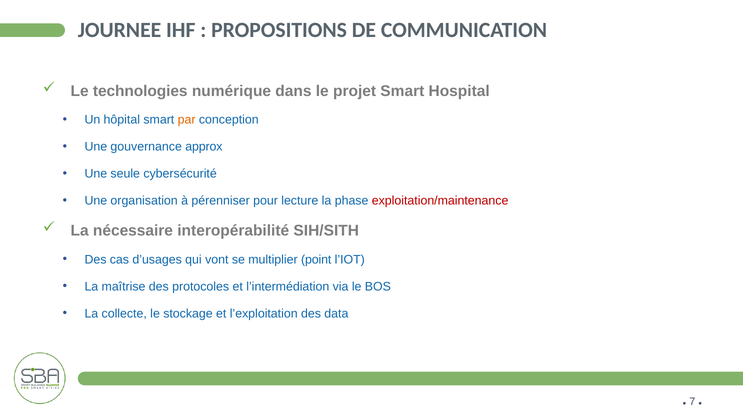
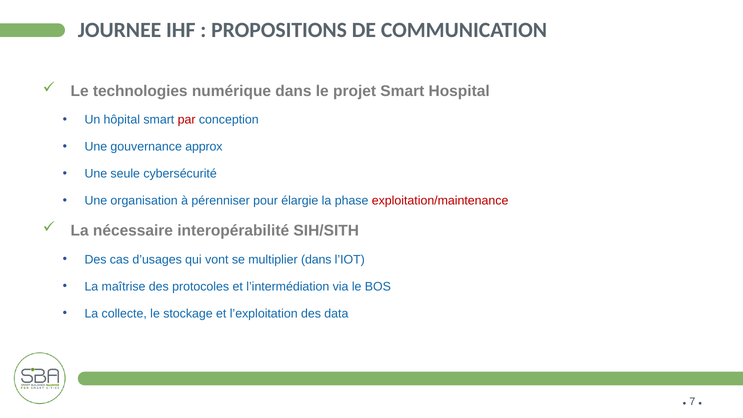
par colour: orange -> red (187, 120)
lecture: lecture -> élargie (300, 201)
multiplier point: point -> dans (316, 259)
